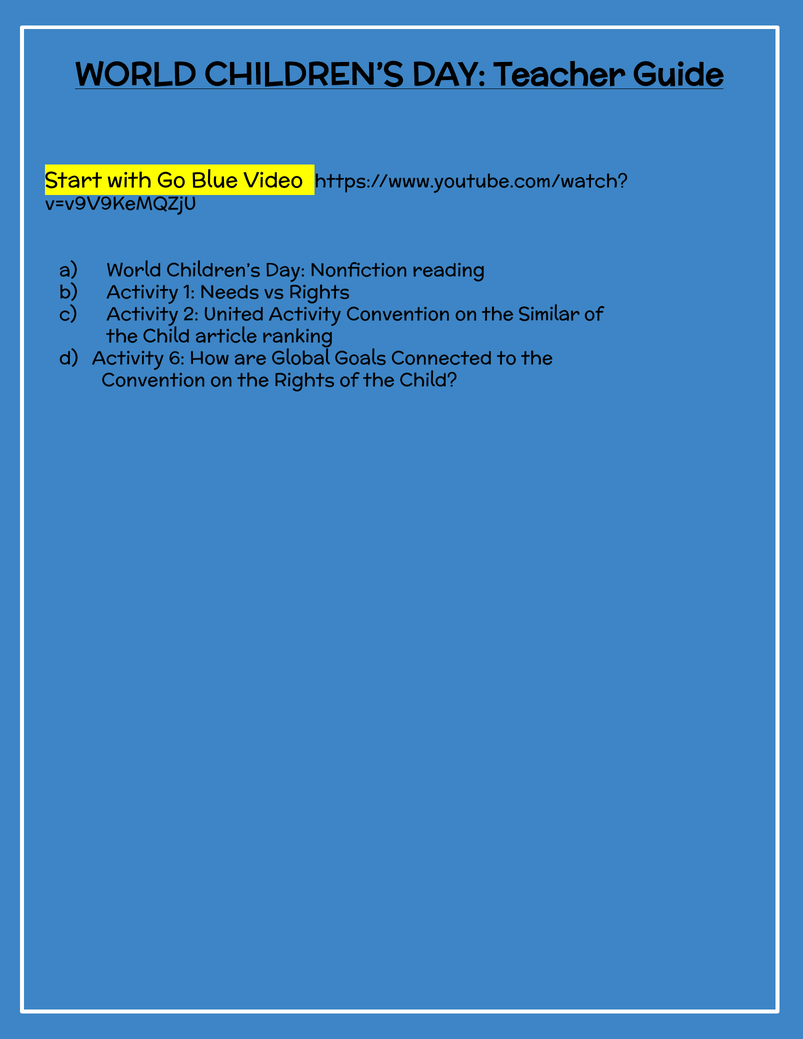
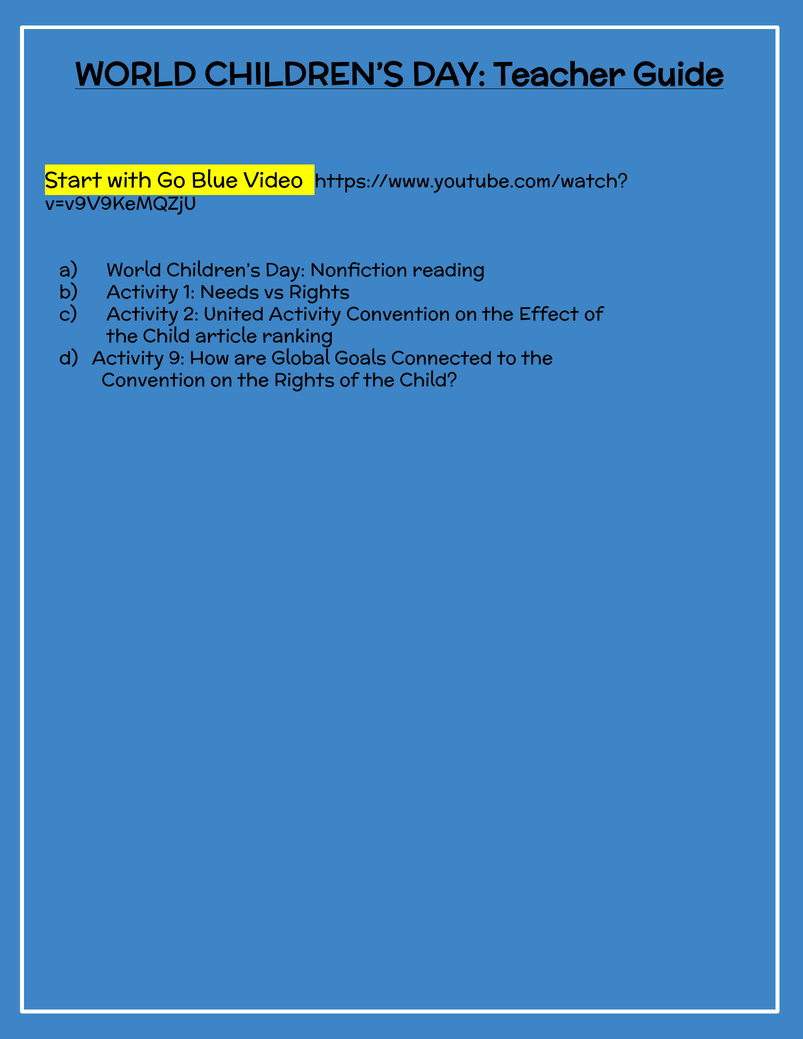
Similar: Similar -> Effect (549, 314)
6: 6 -> 9 (177, 358)
